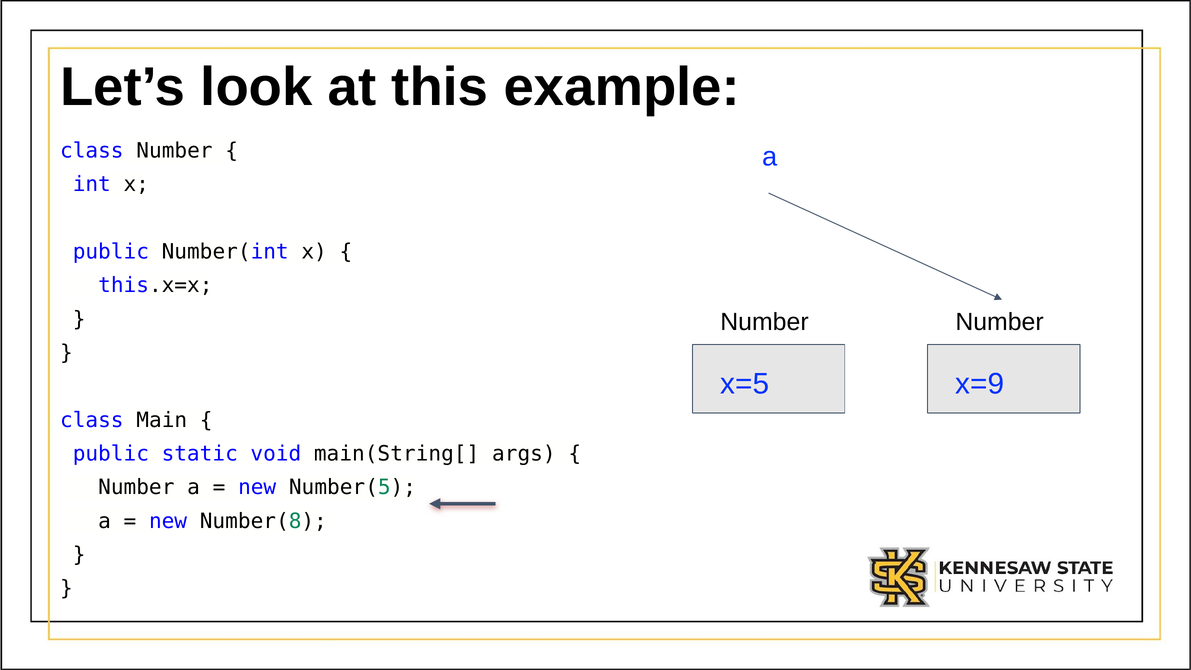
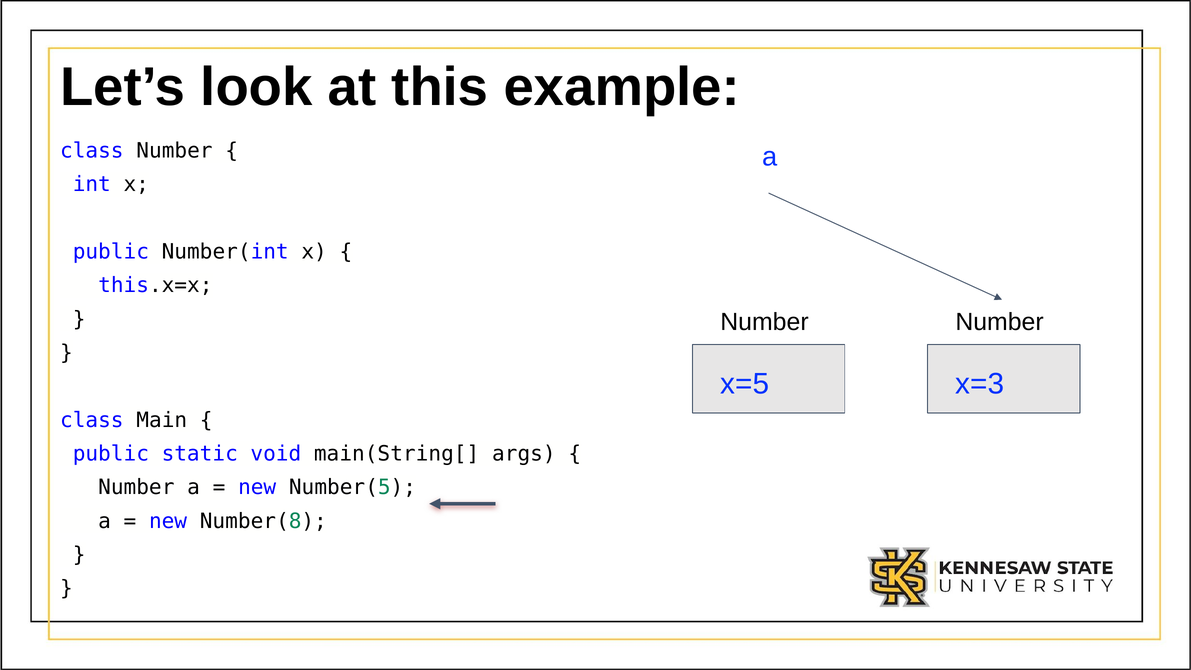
x=9: x=9 -> x=3 (980, 384)
